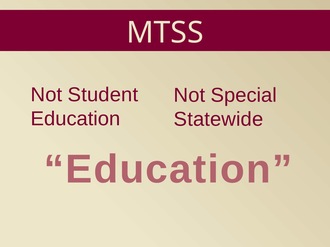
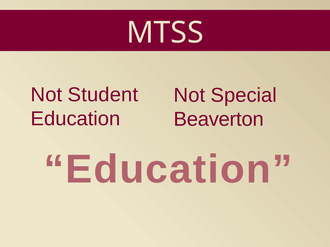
Statewide: Statewide -> Beaverton (219, 120)
